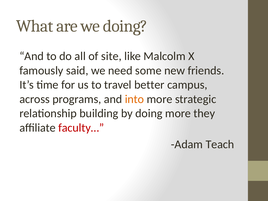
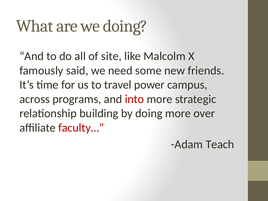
better: better -> power (149, 85)
into colour: orange -> red (134, 99)
they: they -> over (204, 113)
